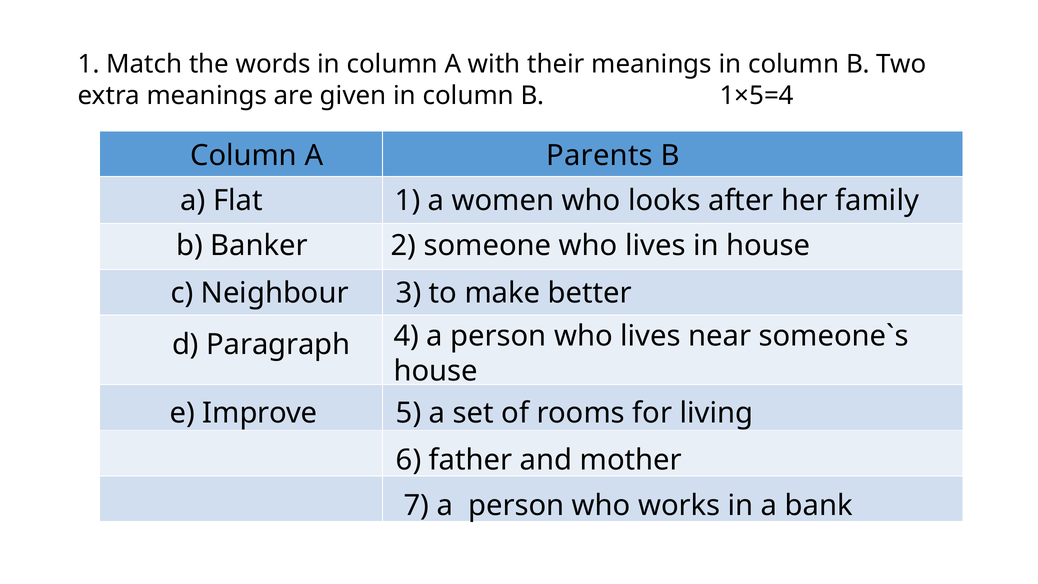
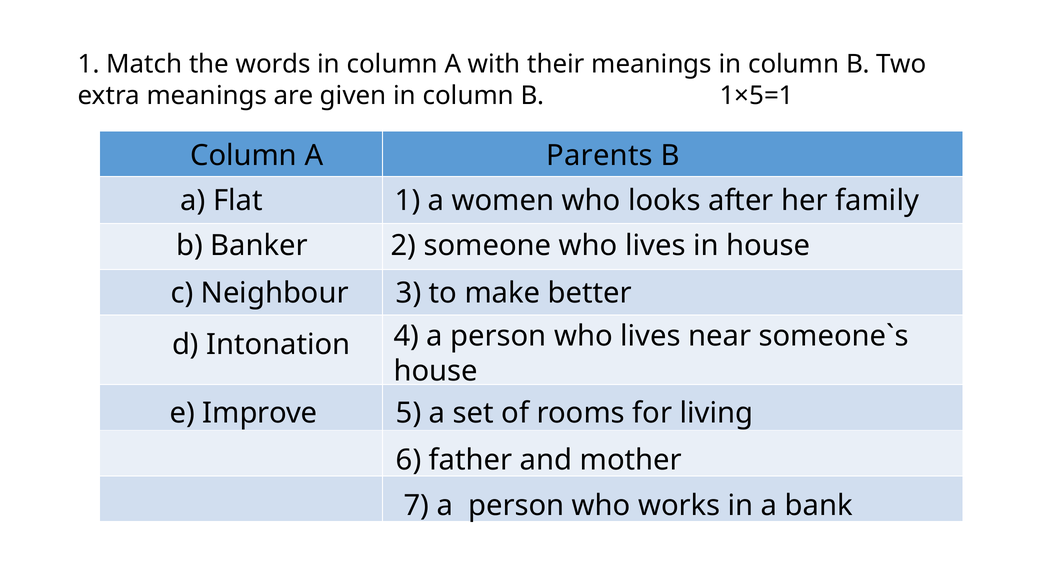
1×5=4: 1×5=4 -> 1×5=1 (757, 96)
Paragraph: Paragraph -> Intonation (278, 345)
